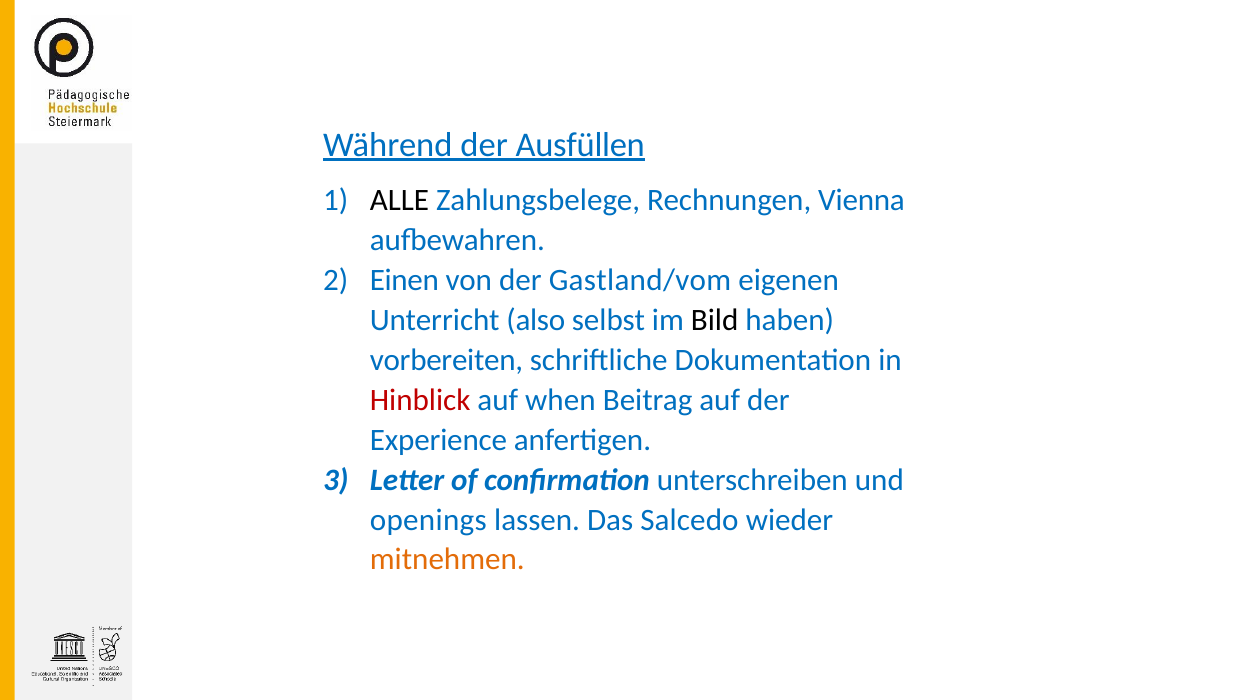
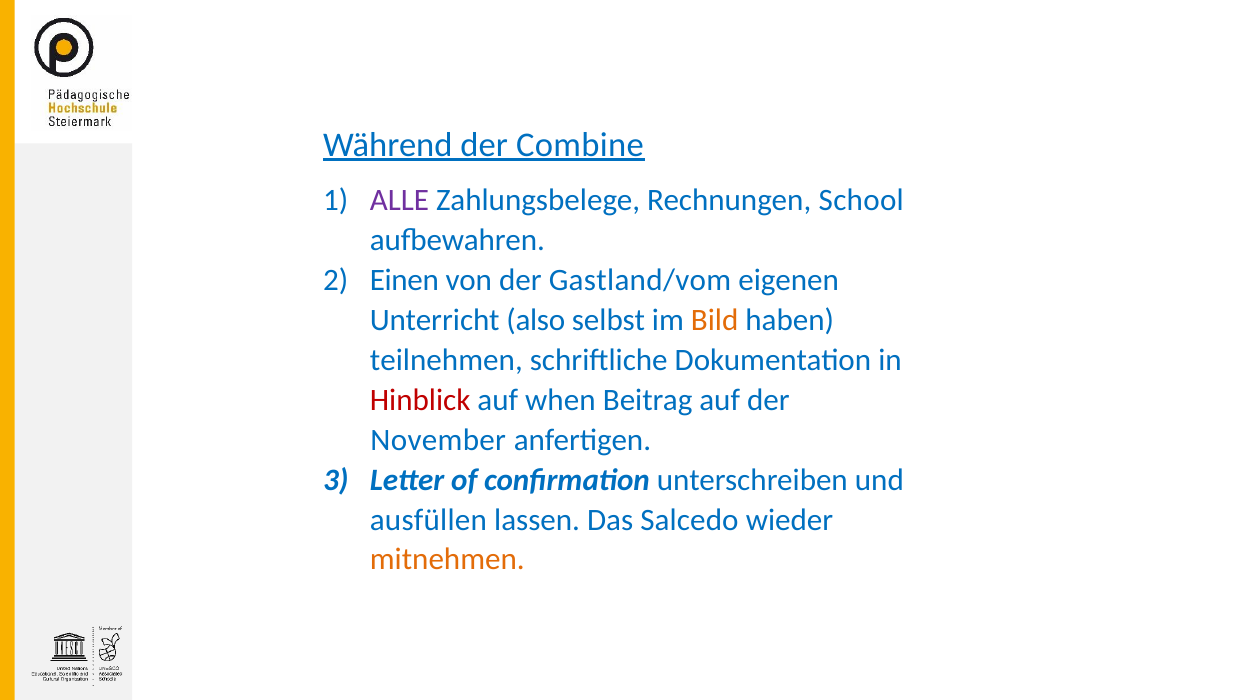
Ausfüllen: Ausfüllen -> Combine (580, 145)
ALLE colour: black -> purple (399, 200)
Vienna: Vienna -> School (861, 200)
Bild colour: black -> orange (715, 320)
vorbereiten: vorbereiten -> teilnehmen (446, 360)
Experience: Experience -> November (438, 440)
openings: openings -> ausfüllen (428, 520)
